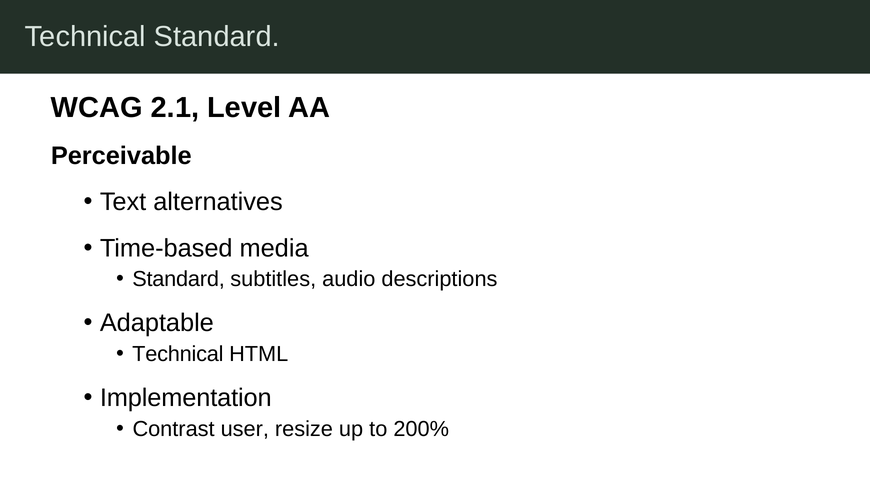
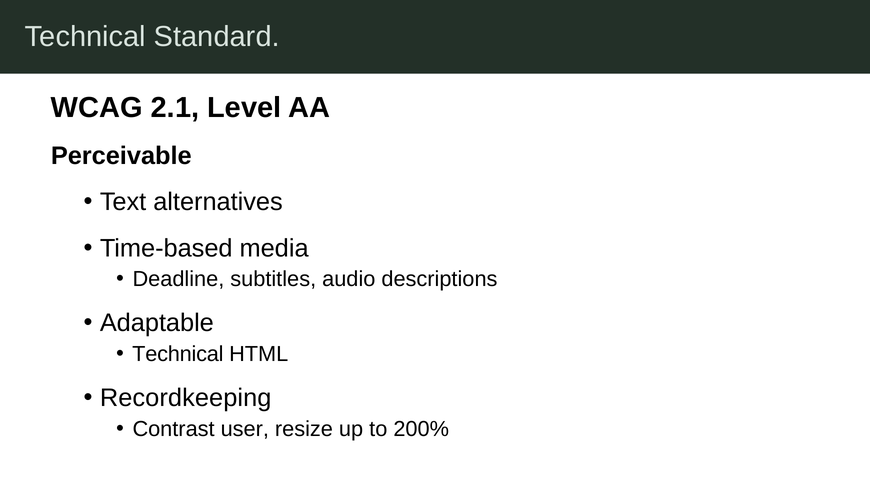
Standard: Standard -> Deadline (178, 279)
Implementation: Implementation -> Recordkeeping (186, 398)
